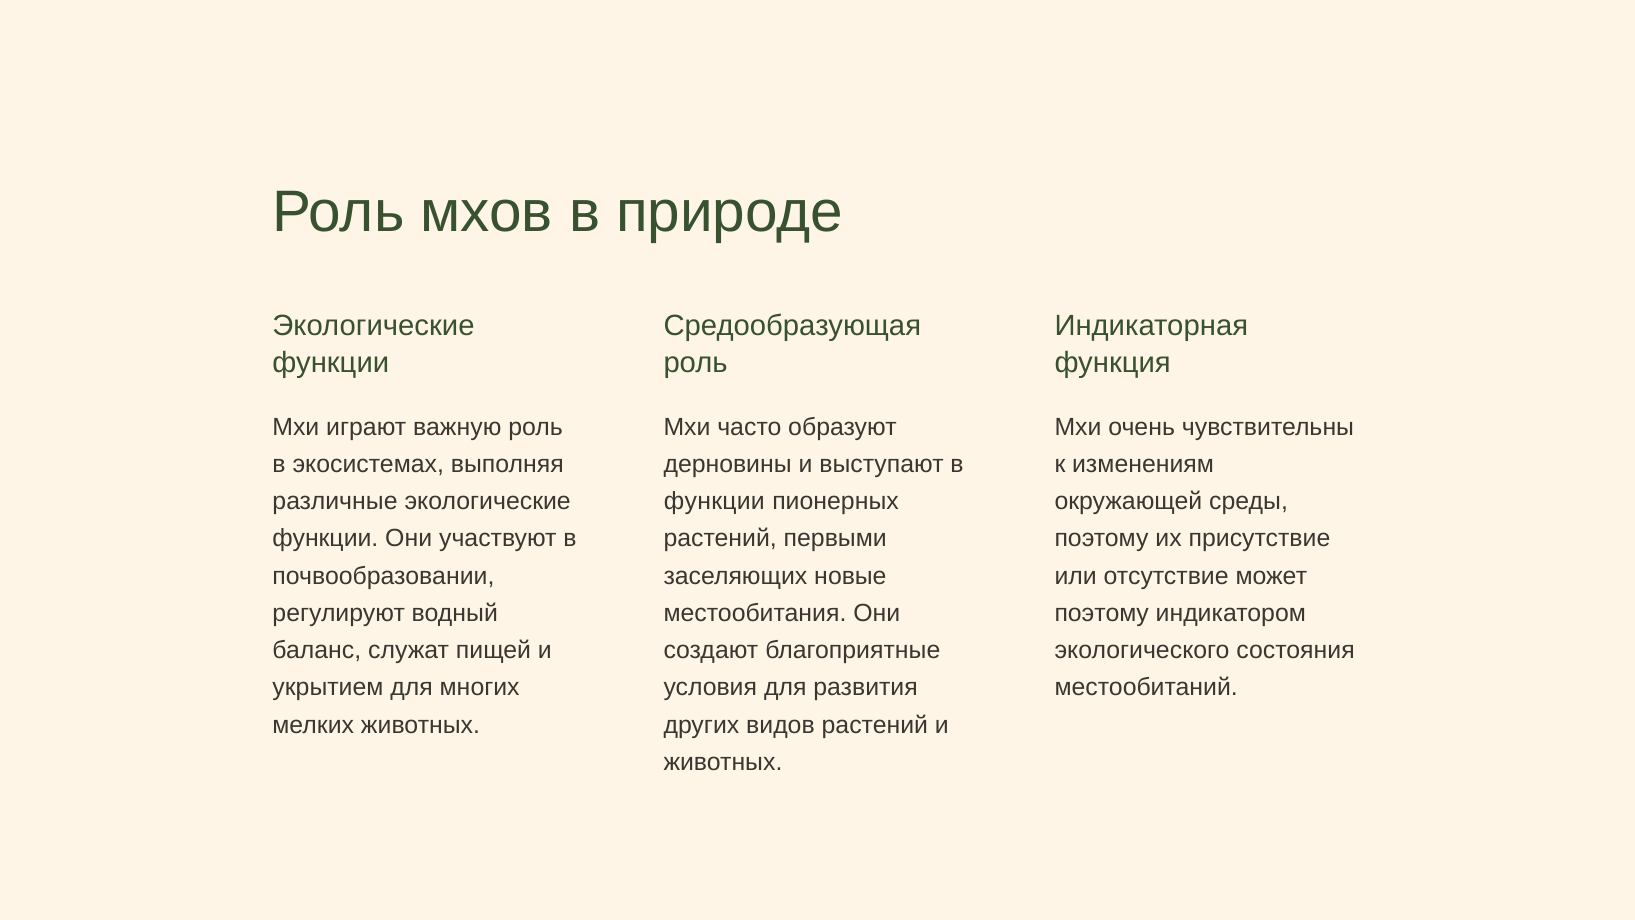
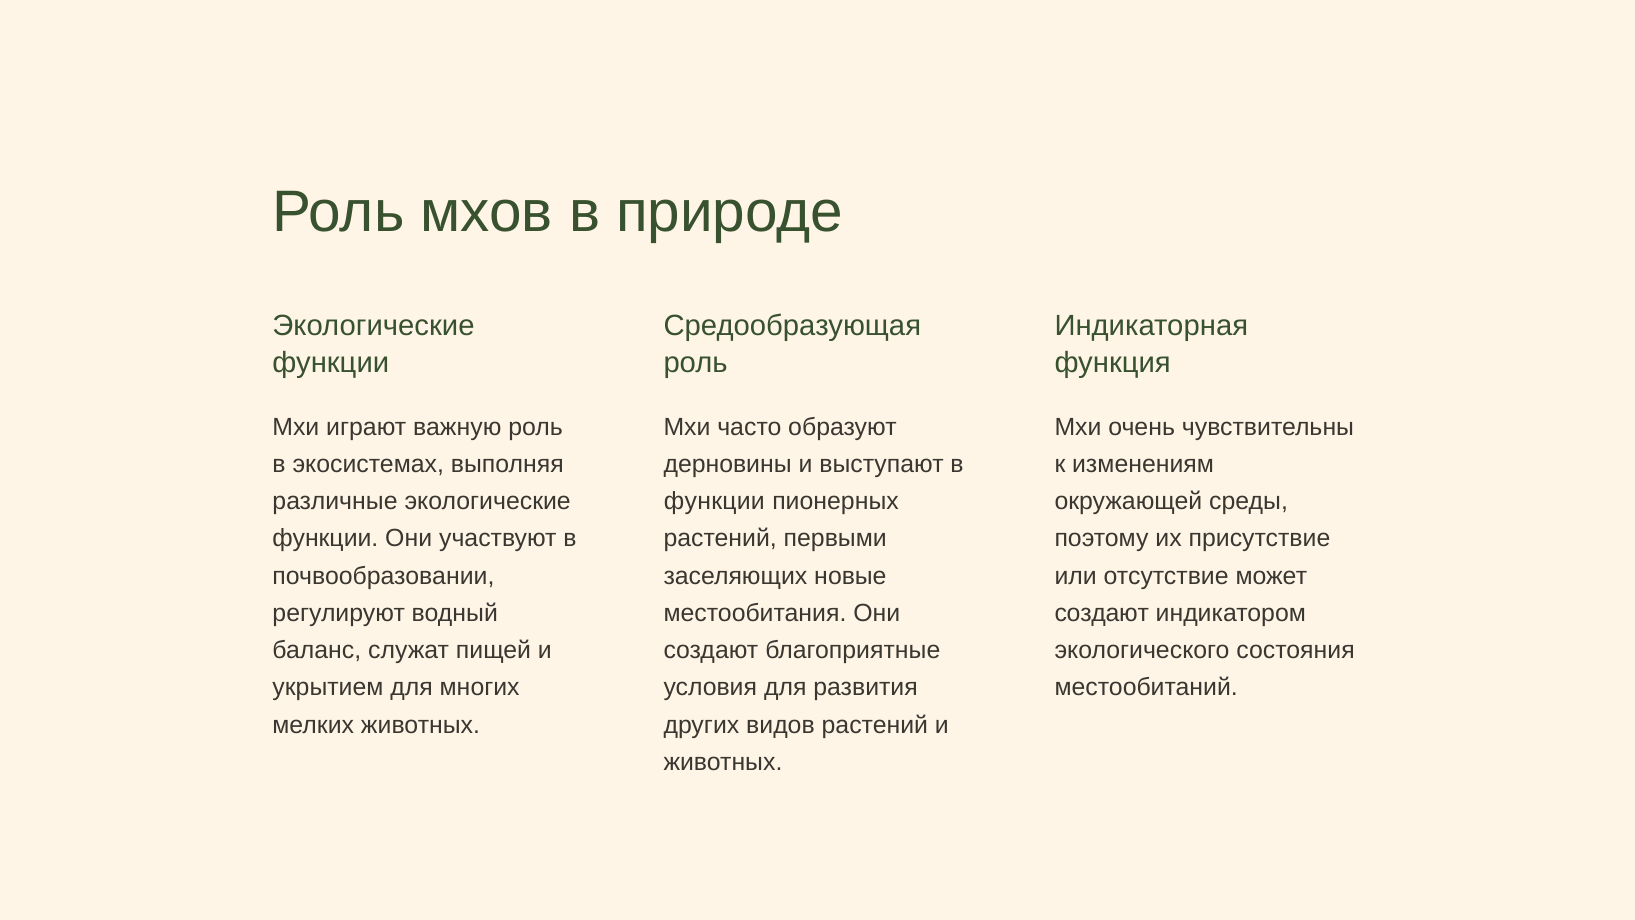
поэтому: поэтому -> создают (1102, 613)
